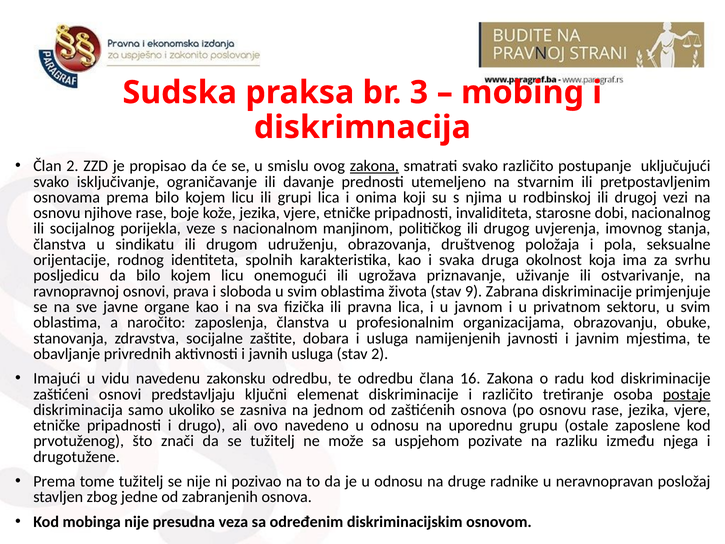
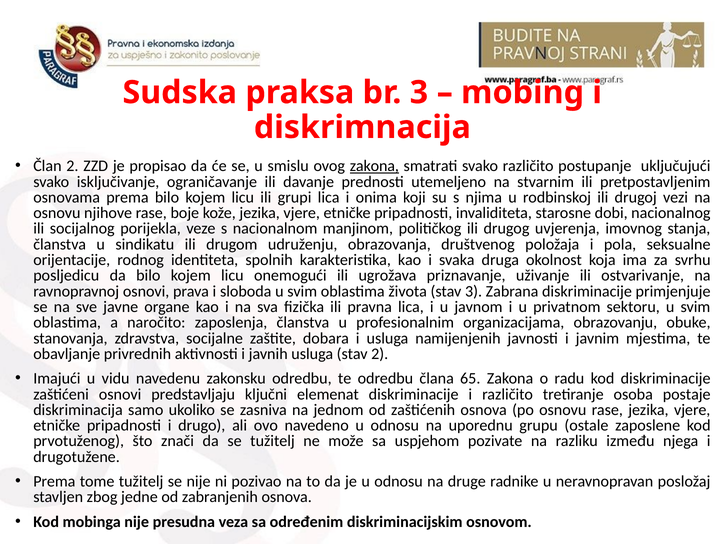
stav 9: 9 -> 3 (474, 291)
16: 16 -> 65 (470, 378)
postaje underline: present -> none (687, 394)
